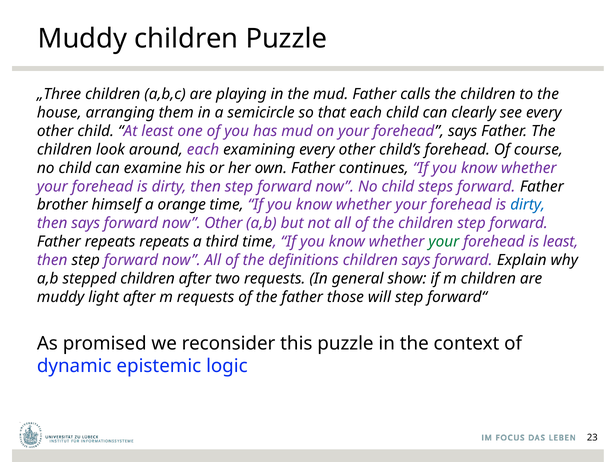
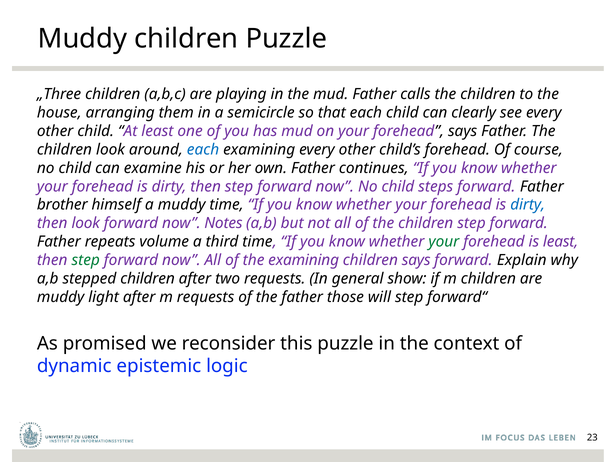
each colour: purple -> blue (203, 149)
a orange: orange -> muddy (182, 205)
then says: says -> look (86, 223)
now Other: Other -> Notes (223, 223)
repeats repeats: repeats -> volume (164, 242)
step colour: black -> green (86, 260)
the definitions: definitions -> examining (304, 260)
